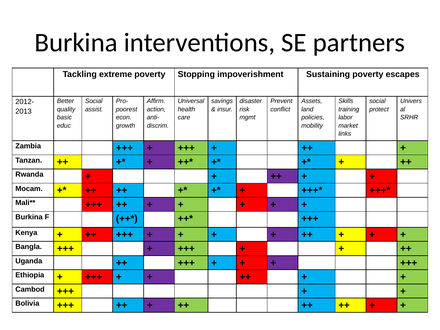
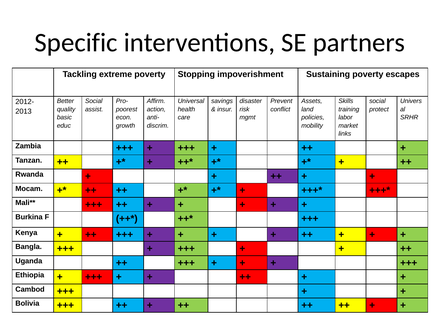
Burkina: Burkina -> Specific (76, 43)
